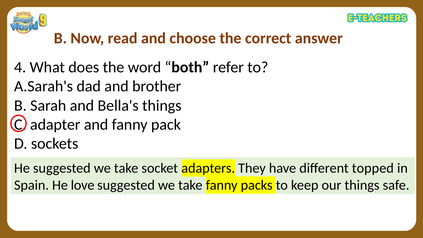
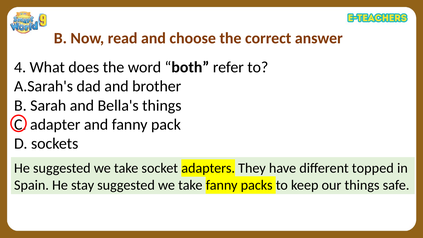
love: love -> stay (83, 185)
